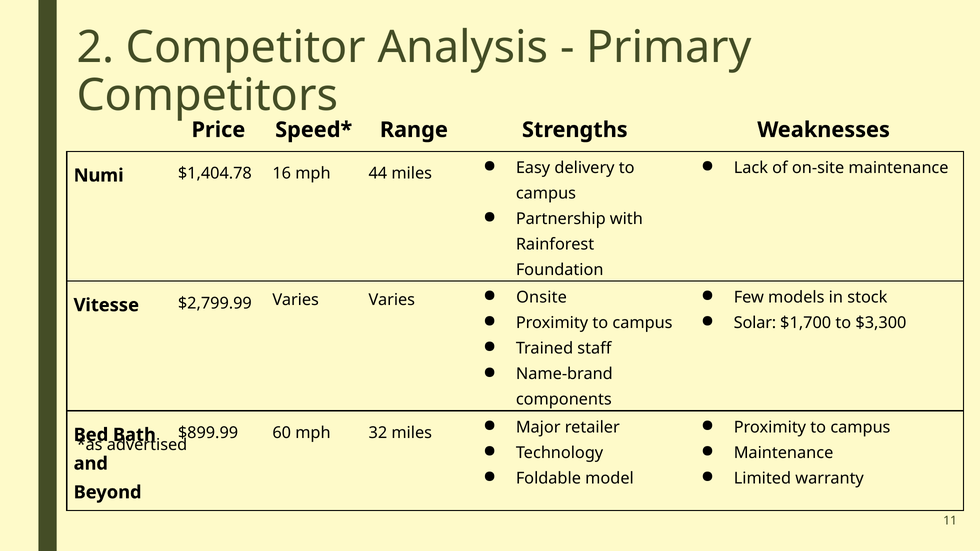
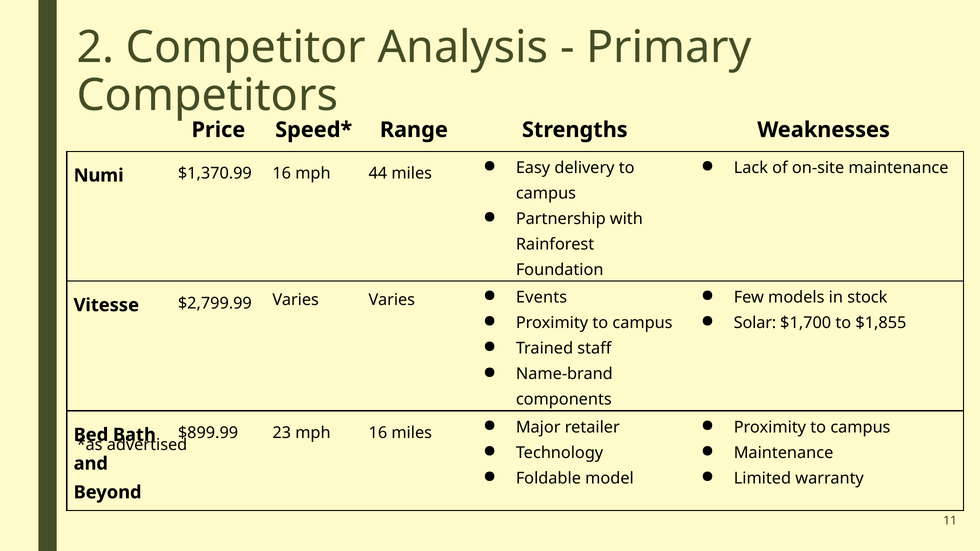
$1,404.78: $1,404.78 -> $1,370.99 (215, 174)
Onsite: Onsite -> Events (542, 298)
$3,300: $3,300 -> $1,855 (881, 323)
60: 60 -> 23 (282, 433)
mph 32: 32 -> 16 (378, 433)
